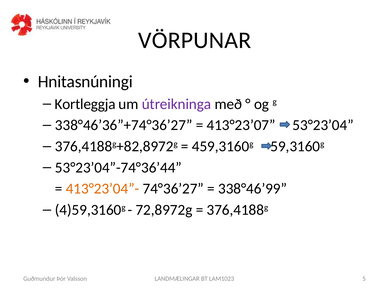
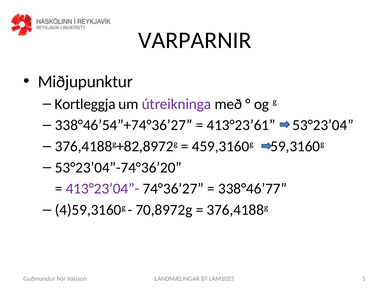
VÖRPUNAR: VÖRPUNAR -> VARPARNIR (195, 40)
Hnitasnúningi: Hnitasnúningi -> Miðjupunktur (85, 82)
338°46’36”+74°36’27: 338°46’36”+74°36’27 -> 338°46’54”+74°36’27 (124, 125)
413°23’07: 413°23’07 -> 413°23’61 (241, 125)
53°23’04”-74°36’44: 53°23’04”-74°36’44 -> 53°23’04”-74°36’20 (118, 167)
413°23’04”- colour: orange -> purple (103, 189)
338°46’99: 338°46’99 -> 338°46’77 (253, 189)
72,8972g: 72,8972g -> 70,8972g (164, 210)
